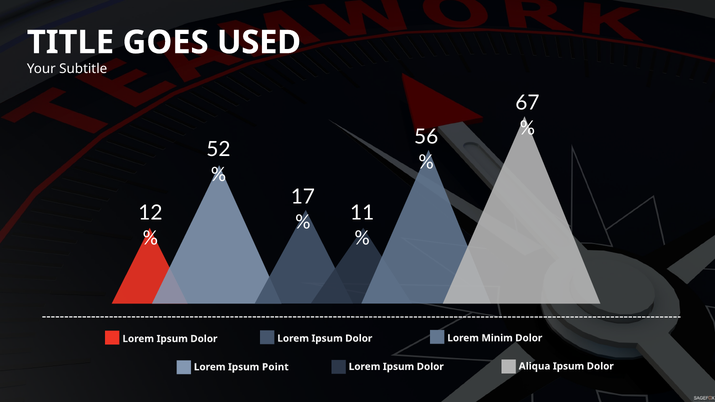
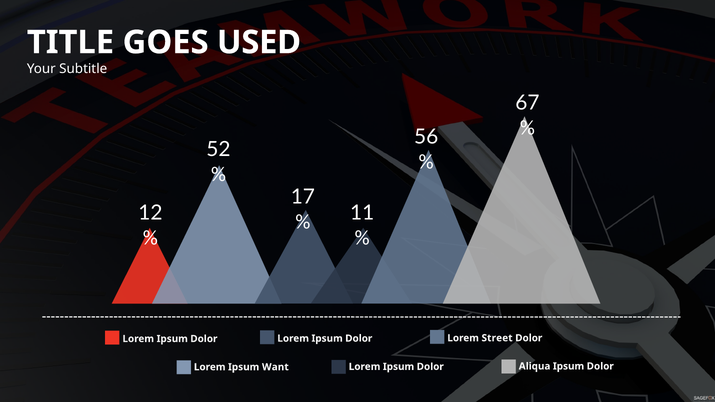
Minim: Minim -> Street (497, 338)
Point: Point -> Want (275, 367)
